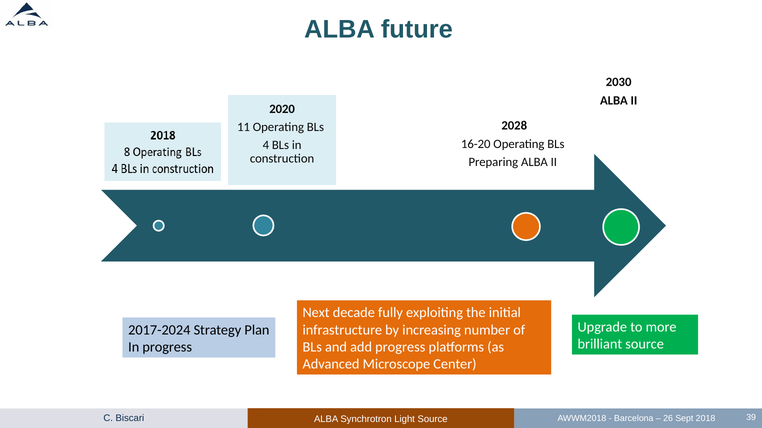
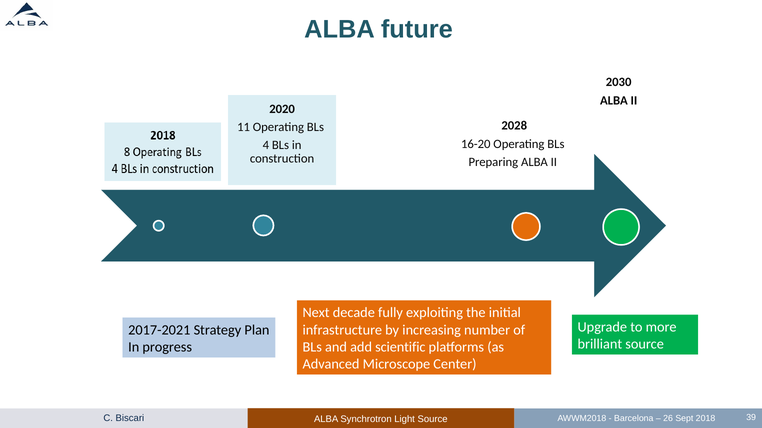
2017-2024: 2017-2024 -> 2017-2021 (159, 330)
add progress: progress -> scientific (400, 347)
